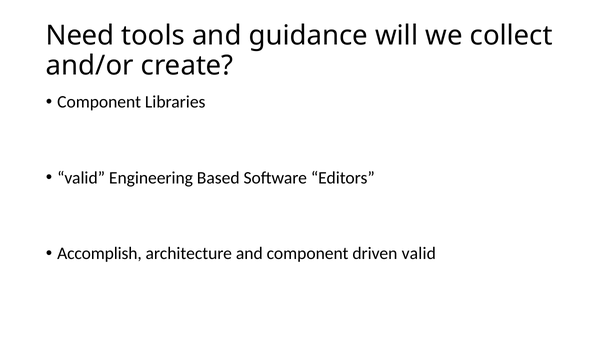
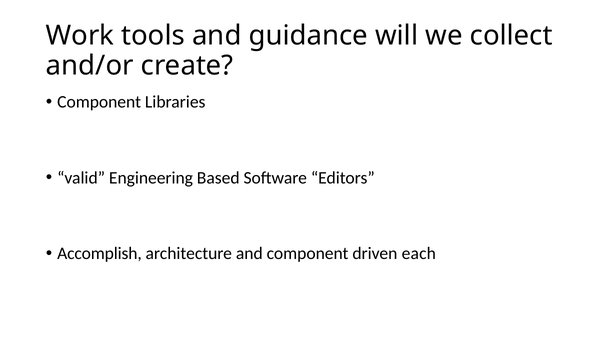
Need: Need -> Work (80, 36)
driven valid: valid -> each (419, 253)
